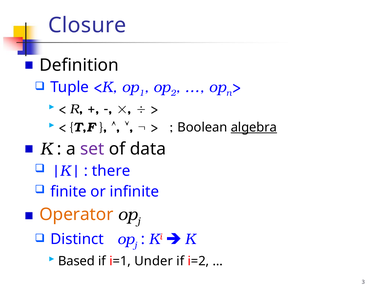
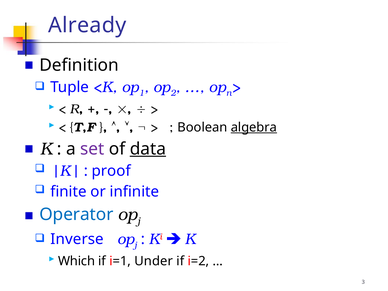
Closure: Closure -> Already (87, 25)
data underline: none -> present (148, 149)
there: there -> proof (111, 171)
Operator colour: orange -> blue (76, 214)
Distinct: Distinct -> Inverse (77, 239)
Based: Based -> Which (77, 261)
